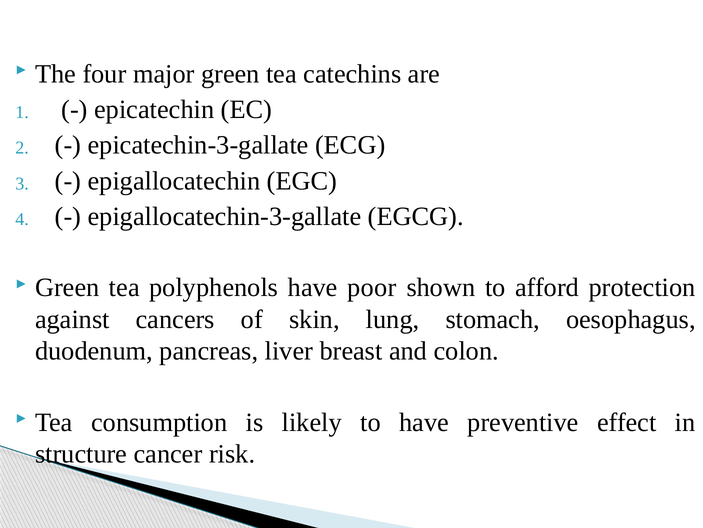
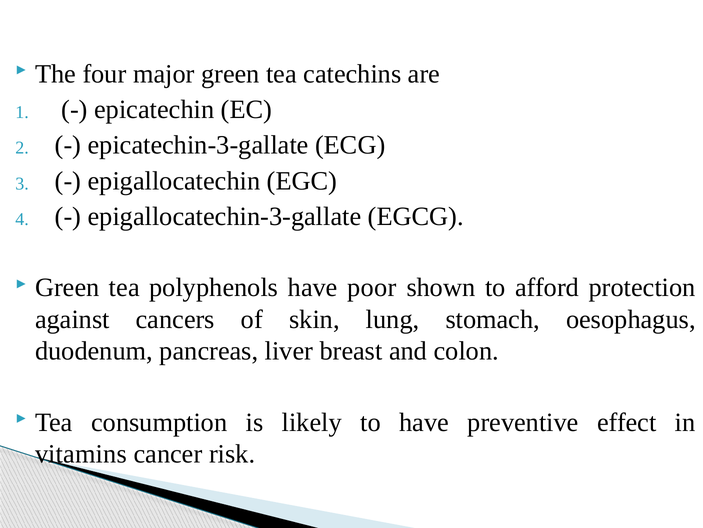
structure: structure -> vitamins (81, 453)
